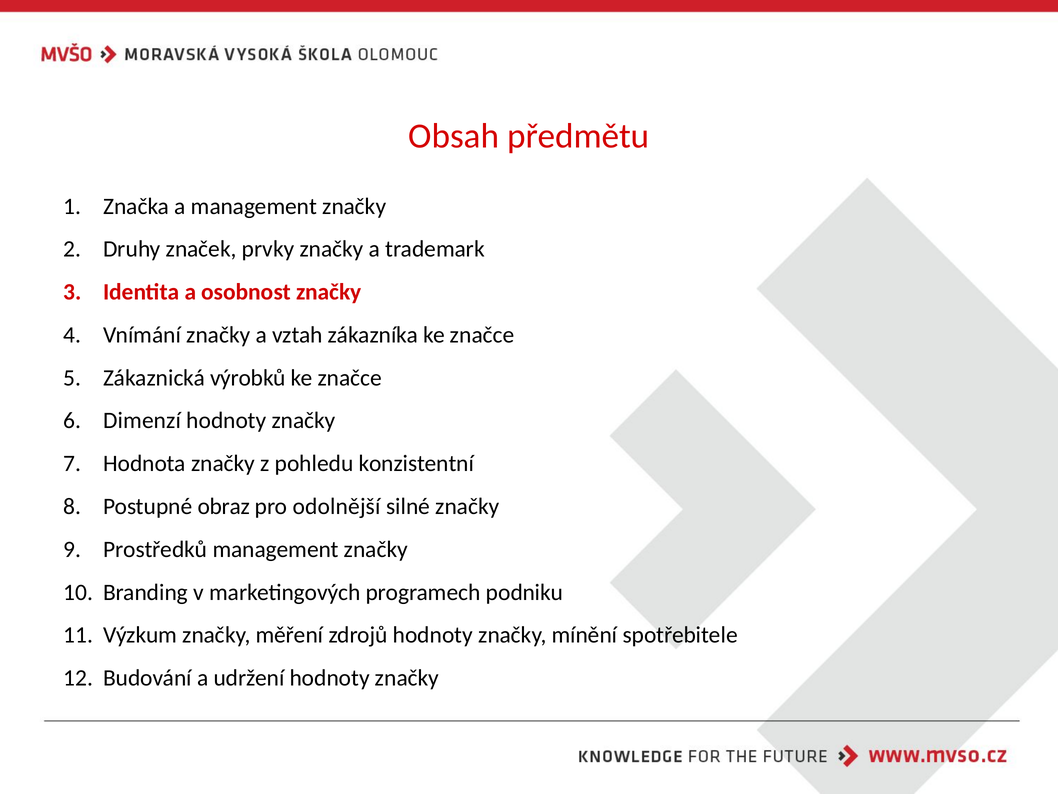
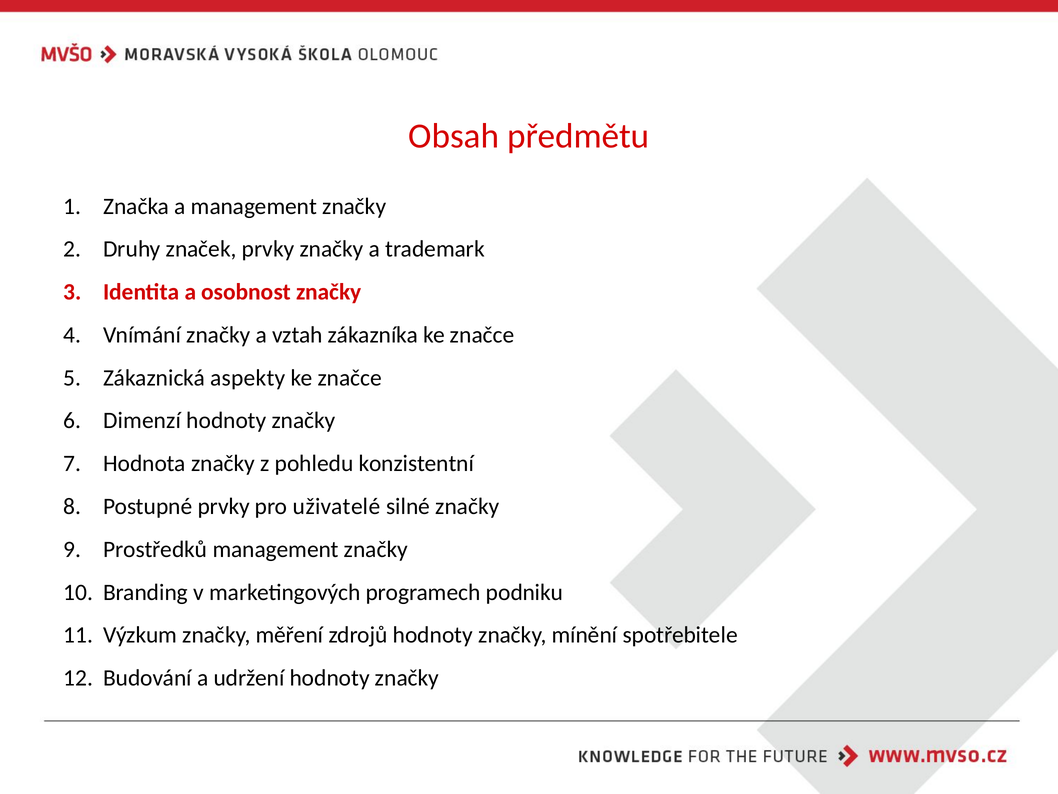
výrobků: výrobků -> aspekty (248, 378)
Postupné obraz: obraz -> prvky (224, 506)
odolnější: odolnější -> uživatelé (337, 506)
